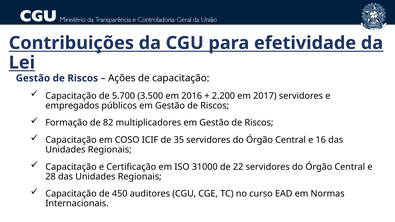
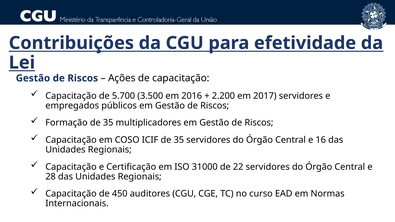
Formação de 82: 82 -> 35 (108, 123)
